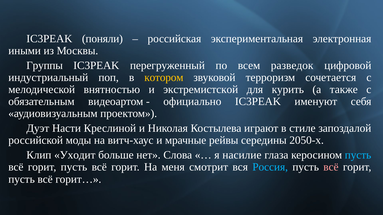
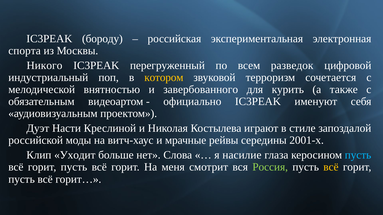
поняли: поняли -> бороду (102, 39)
иными: иными -> спорта (25, 51)
Группы: Группы -> Никого (44, 66)
экстремистской: экстремистской -> завербованного (201, 90)
2050-х: 2050-х -> 2001-х (307, 141)
Россия colour: light blue -> light green (270, 167)
всё colour: pink -> yellow (331, 167)
